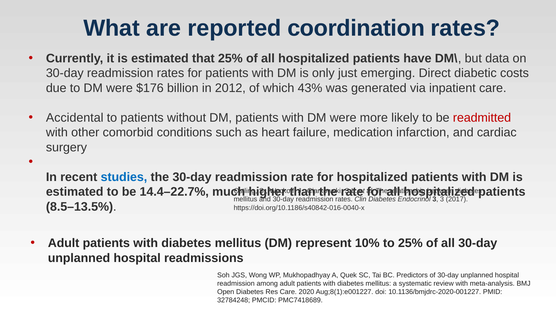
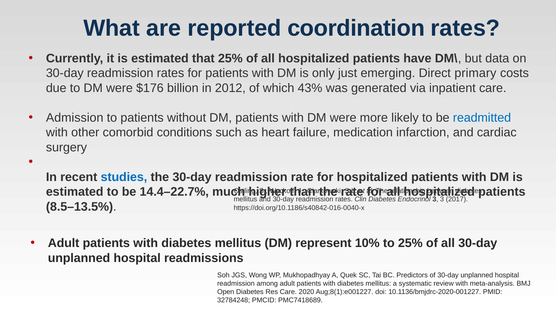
diabetic: diabetic -> primary (475, 73)
Accidental: Accidental -> Admission (75, 118)
readmitted colour: red -> blue (482, 118)
